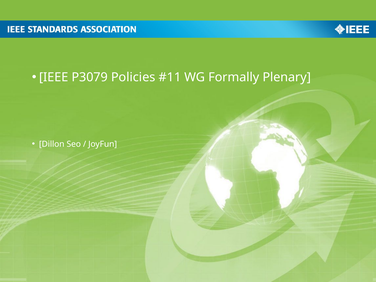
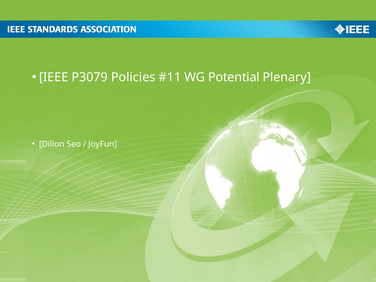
Formally: Formally -> Potential (234, 77)
